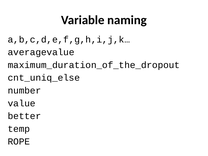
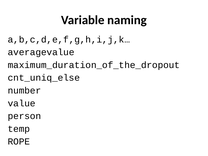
better: better -> person (24, 116)
